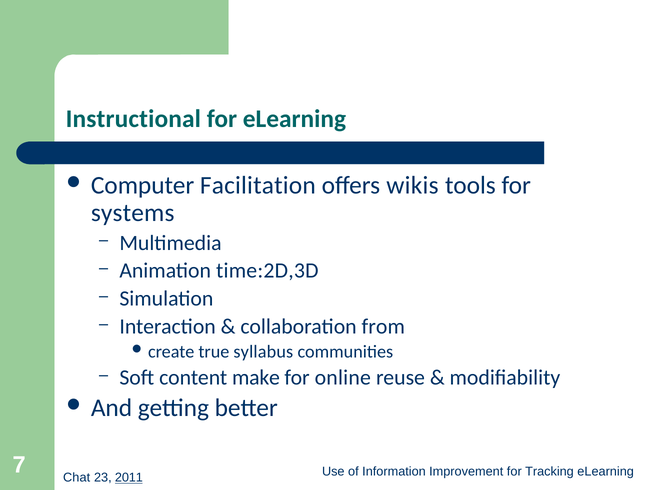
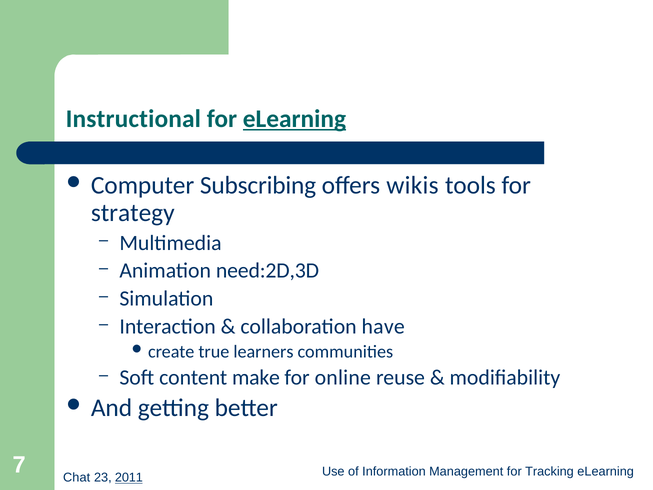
eLearning underline: none -> present (294, 119)
Facilitation: Facilitation -> Subscribing (258, 185)
systems: systems -> strategy (133, 213)
time:2D,3D: time:2D,3D -> need:2D,3D (267, 271)
from: from -> have (383, 326)
syllabus: syllabus -> learners (263, 351)
Improvement: Improvement -> Management (466, 471)
